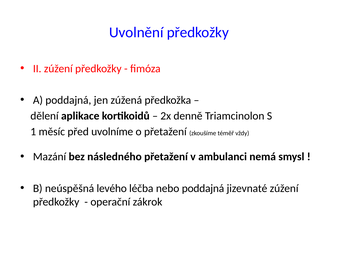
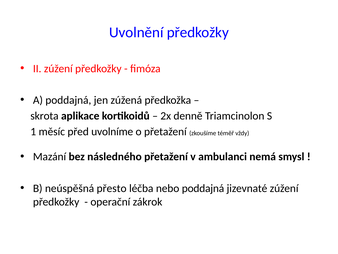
dělení: dělení -> skrota (45, 116)
levého: levého -> přesto (112, 188)
